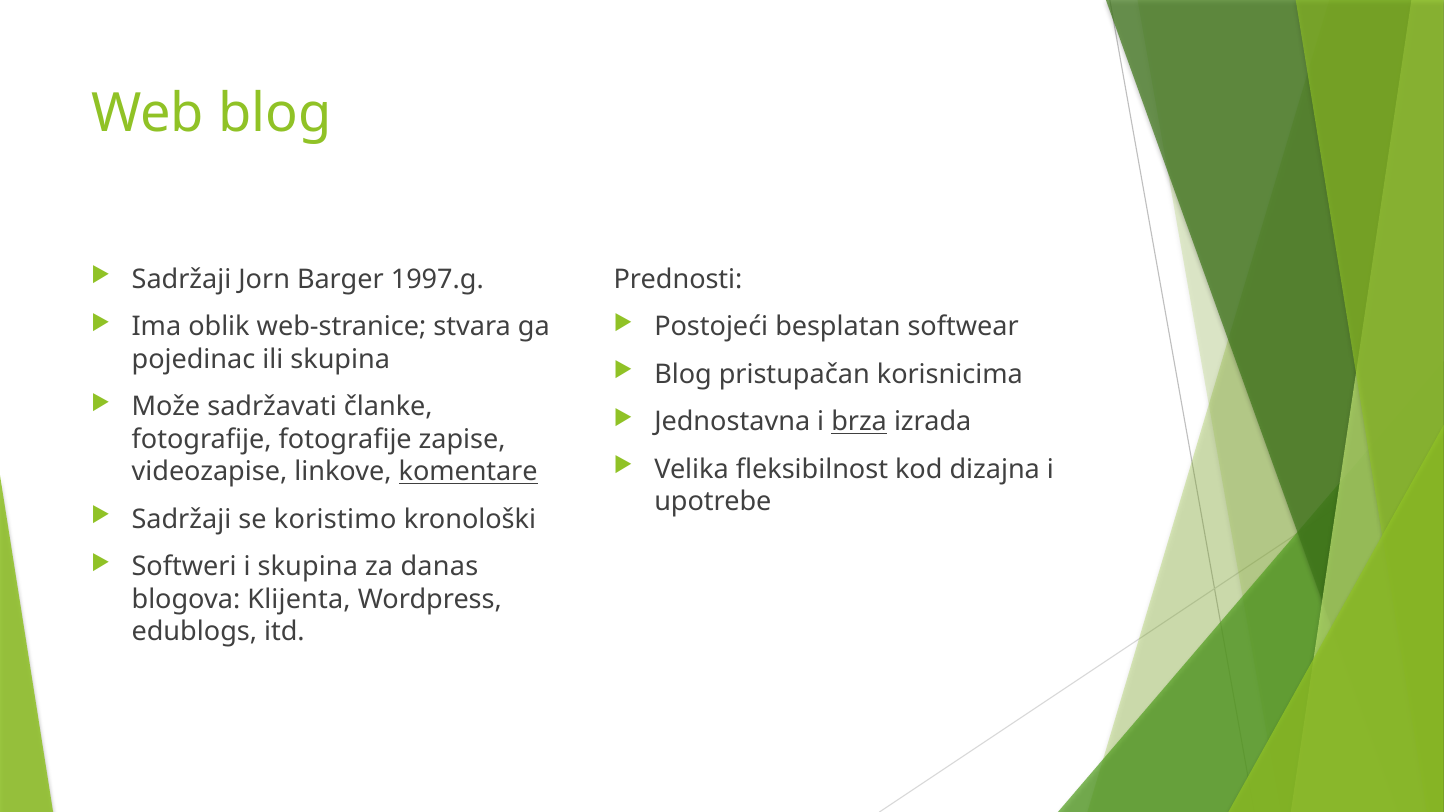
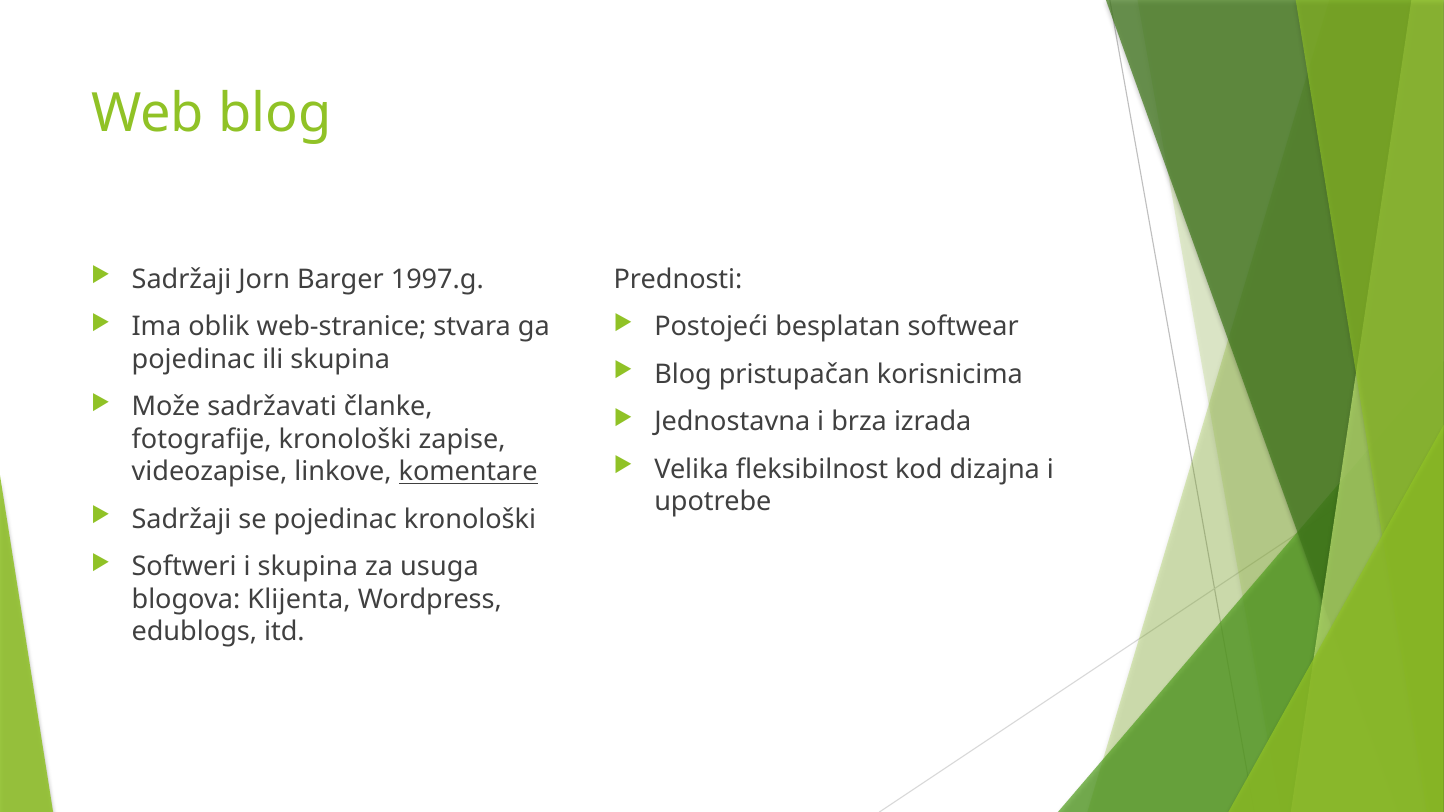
brza underline: present -> none (859, 422)
fotografije fotografije: fotografije -> kronološki (345, 440)
se koristimo: koristimo -> pojedinac (335, 520)
danas: danas -> usuga (439, 567)
